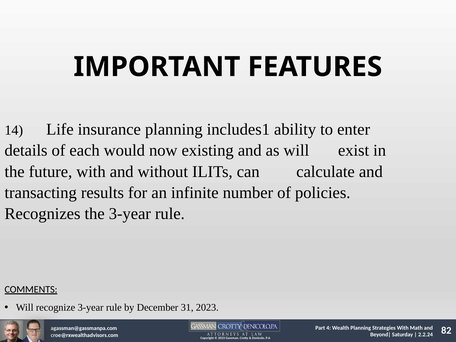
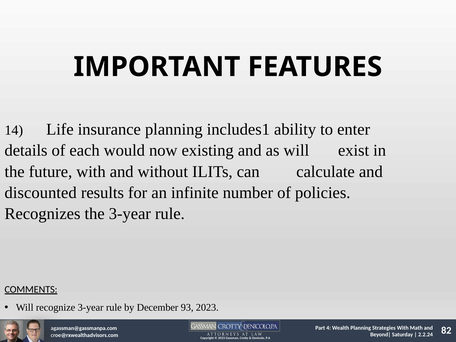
transacting: transacting -> discounted (41, 193)
31: 31 -> 93 (187, 307)
